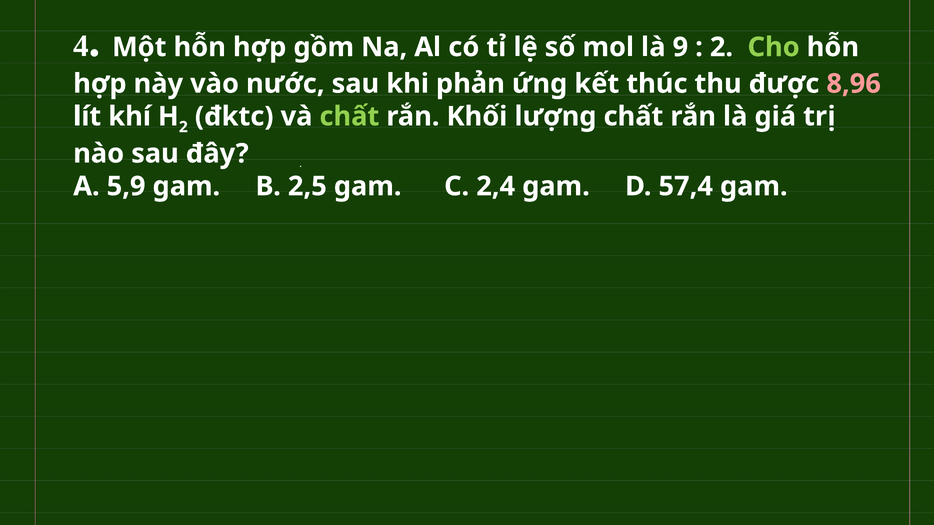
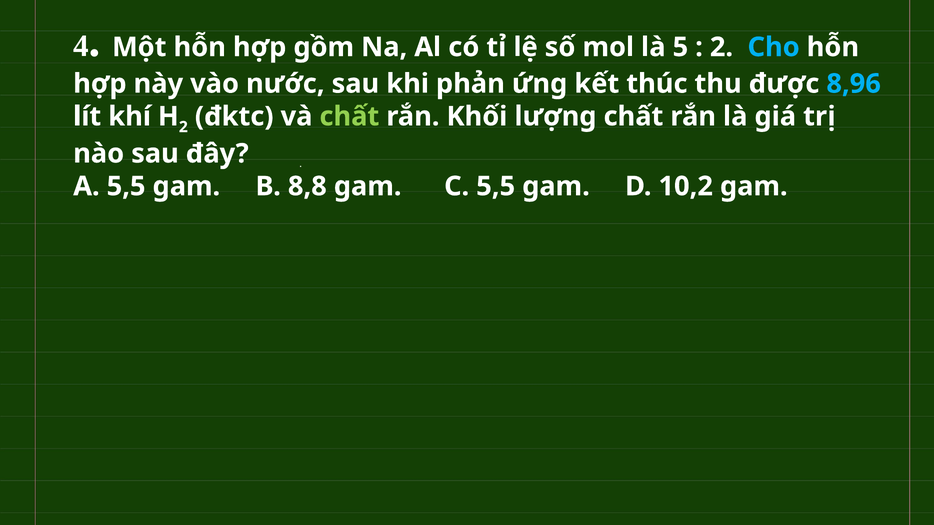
9: 9 -> 5 (680, 47)
Cho colour: light green -> light blue (774, 47)
8,96 colour: pink -> light blue (854, 84)
A 5,9: 5,9 -> 5,5 (126, 186)
2,5: 2,5 -> 8,8 (307, 186)
C 2,4: 2,4 -> 5,5 (496, 186)
57,4: 57,4 -> 10,2 (686, 186)
